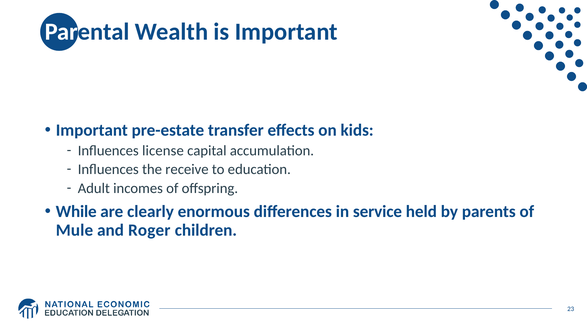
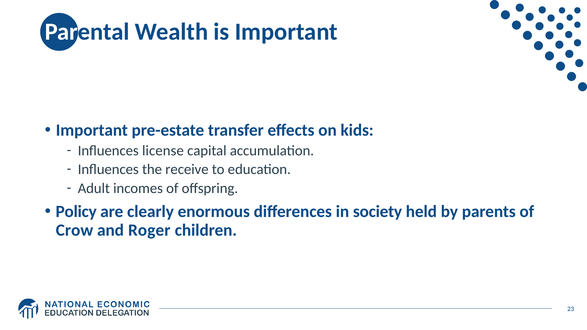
While: While -> Policy (76, 212)
service: service -> society (378, 212)
Mule: Mule -> Crow (74, 230)
